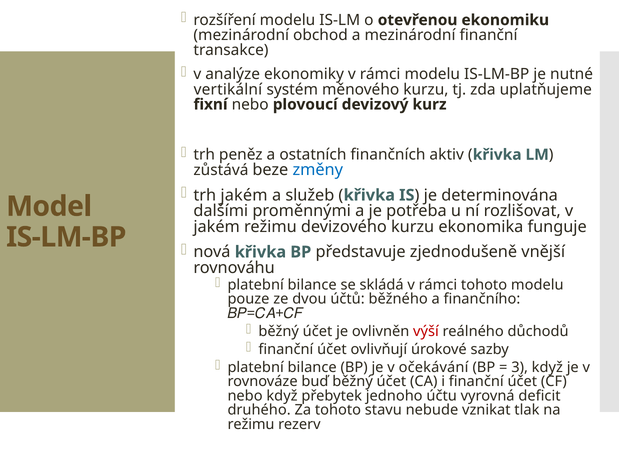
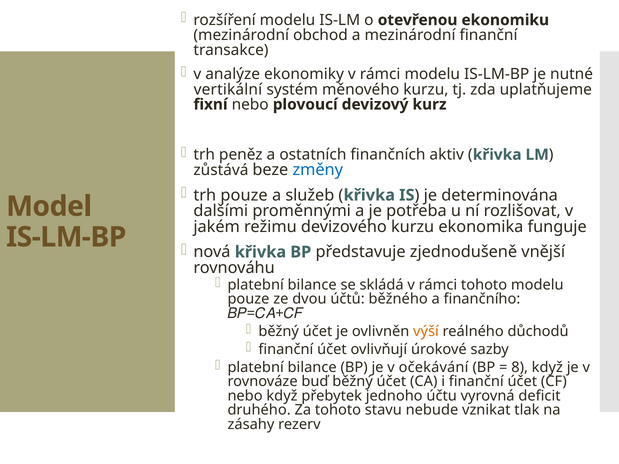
trh jakém: jakém -> pouze (244, 195)
výší colour: red -> orange (426, 332)
3: 3 -> 8 (520, 368)
režimu: režimu -> zásahy (251, 424)
